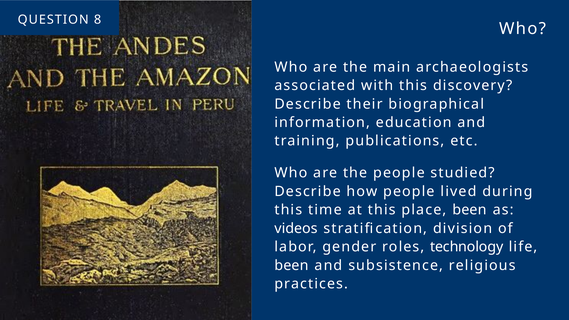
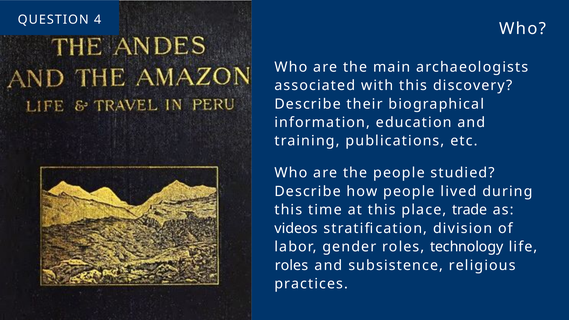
8: 8 -> 4 (98, 20)
place been: been -> trade (470, 210)
been: been -> roles (292, 265)
